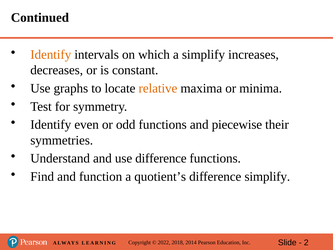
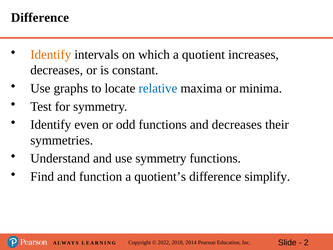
Continued: Continued -> Difference (40, 18)
a simplify: simplify -> quotient (203, 55)
relative colour: orange -> blue (158, 88)
and piecewise: piecewise -> decreases (237, 125)
use difference: difference -> symmetry (161, 158)
